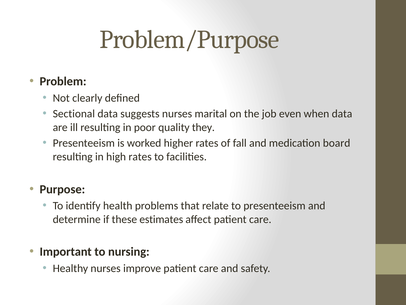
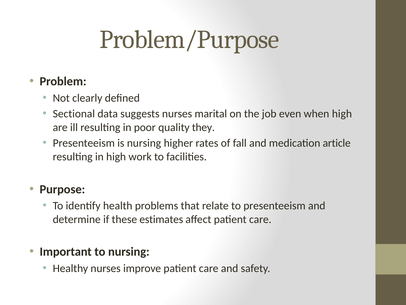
when data: data -> high (342, 114)
is worked: worked -> nursing (144, 143)
board: board -> article (337, 143)
high rates: rates -> work (140, 156)
